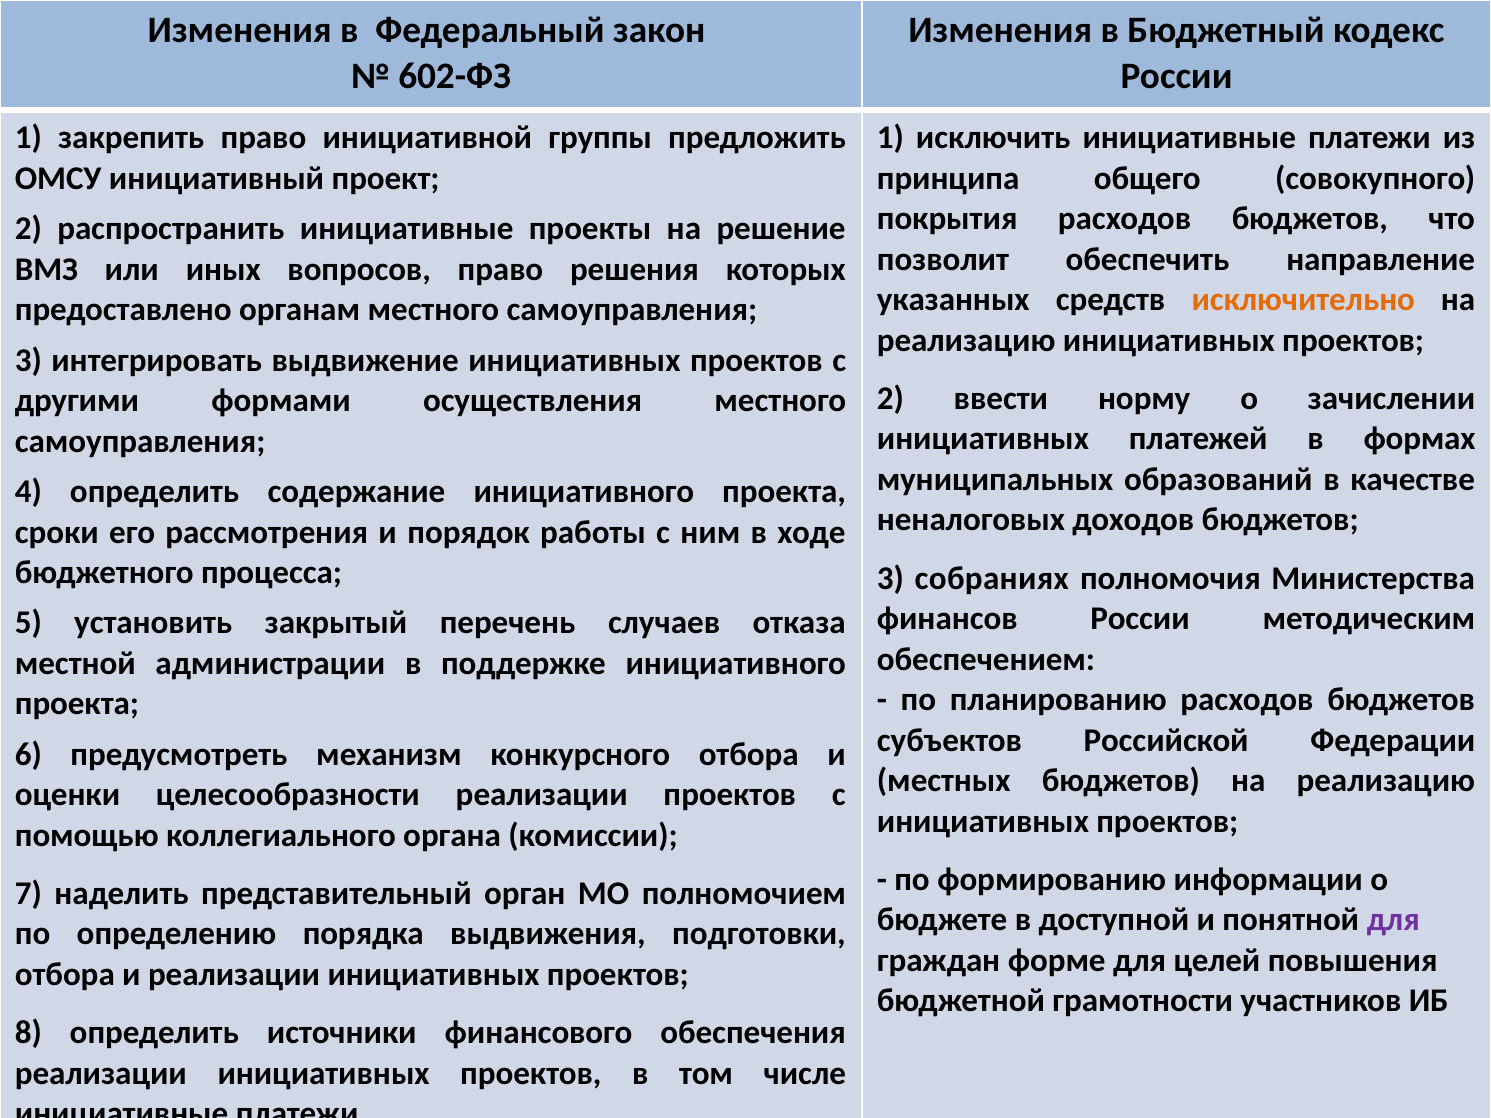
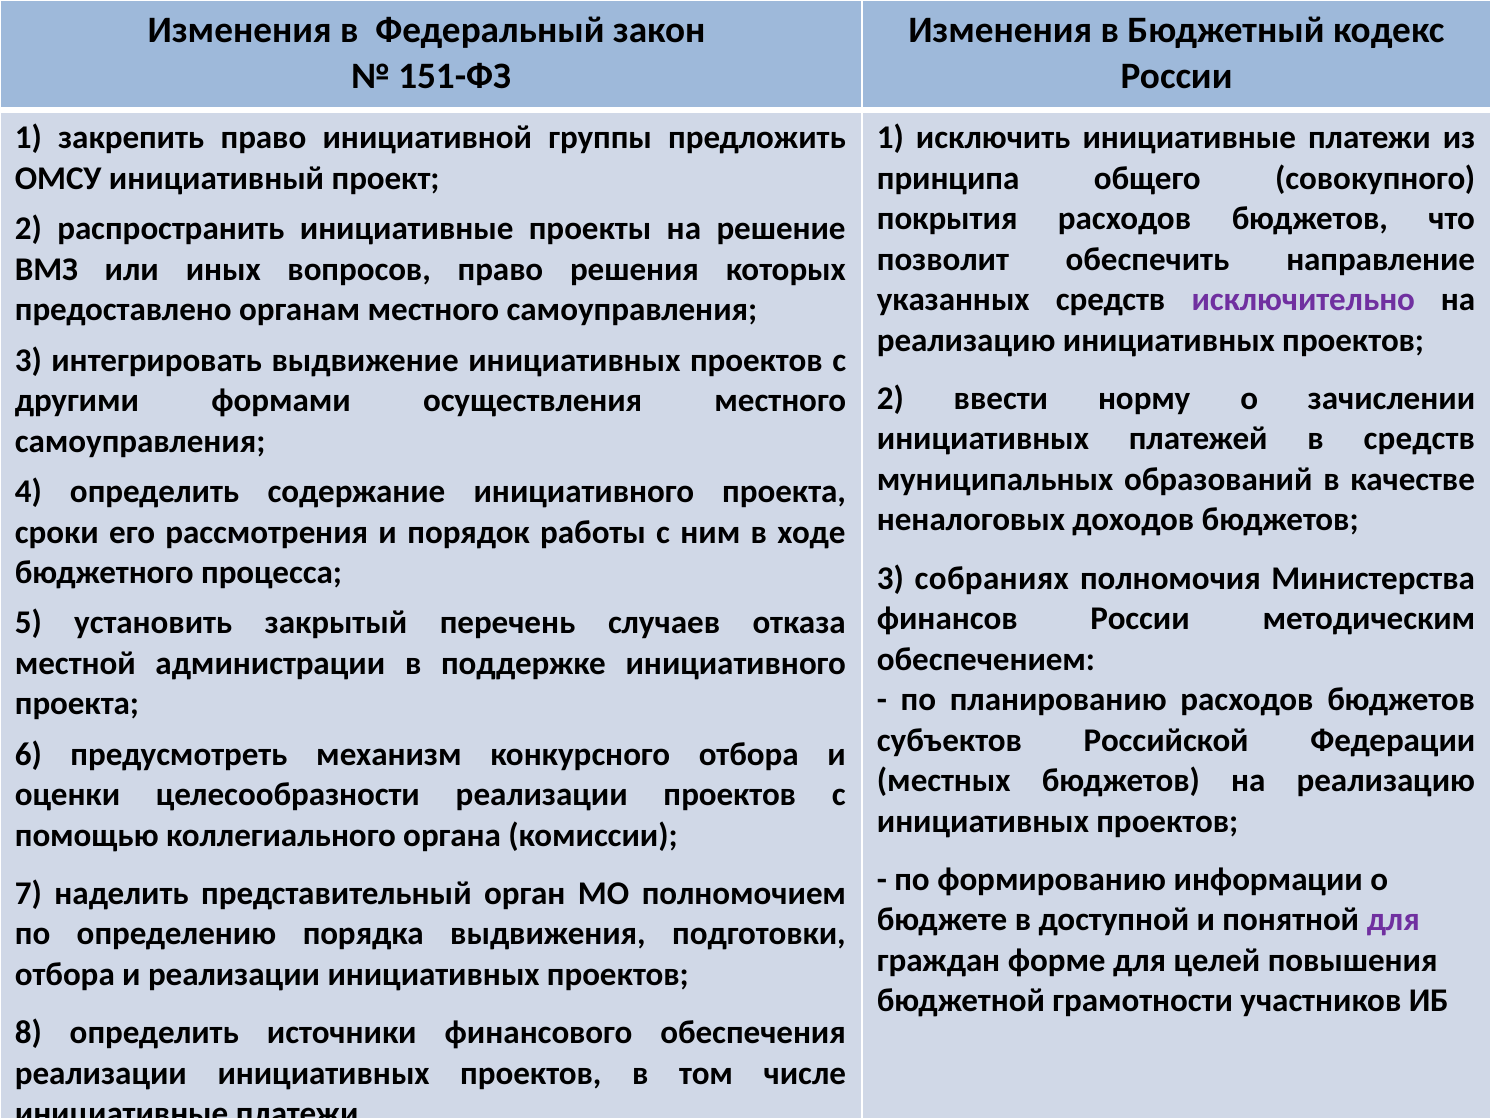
602-ФЗ: 602-ФЗ -> 151-ФЗ (455, 76)
исключительно colour: orange -> purple (1303, 300)
в формах: формах -> средств (1419, 439)
